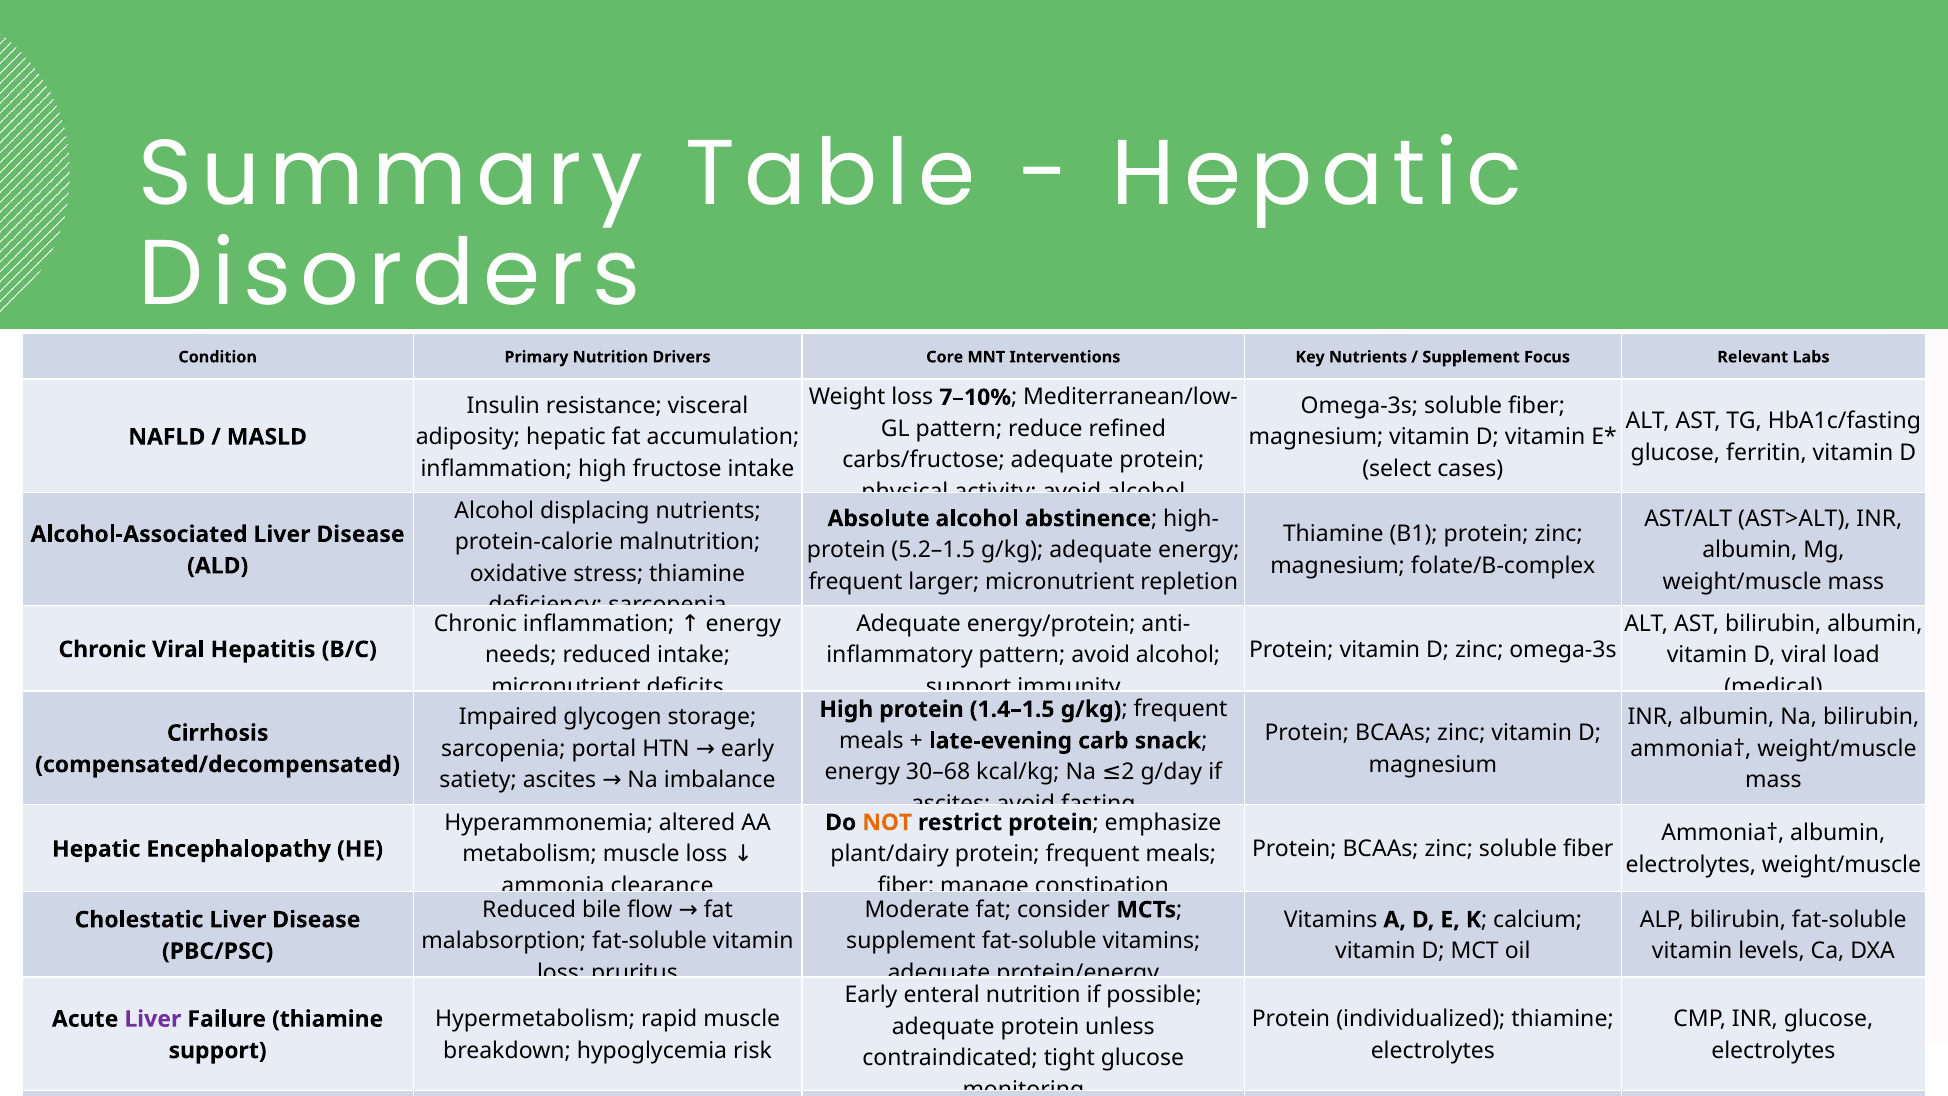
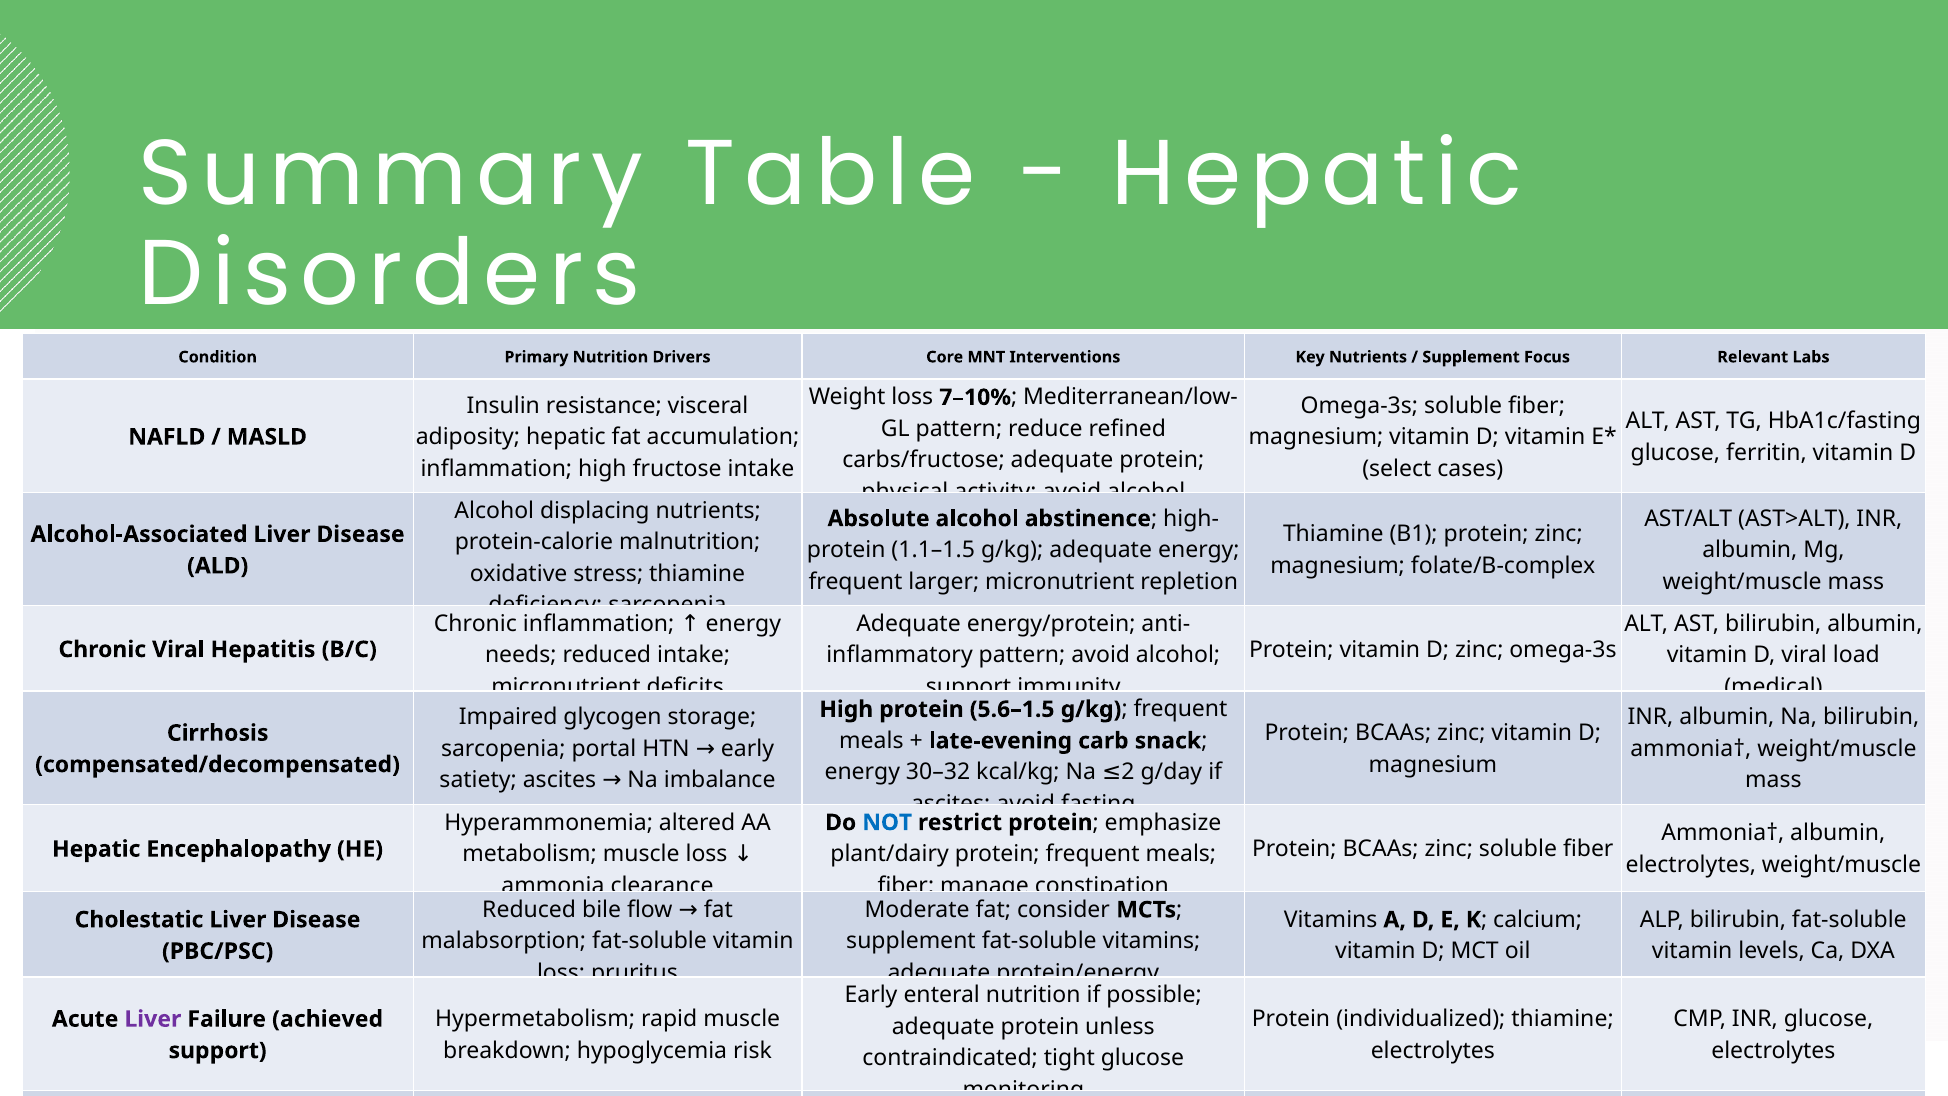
5.2–1.5: 5.2–1.5 -> 1.1–1.5 (933, 550)
1.4–1.5: 1.4–1.5 -> 5.6–1.5 (1012, 709)
30–68: 30–68 -> 30–32 (938, 772)
NOT colour: orange -> blue (887, 822)
Failure thiamine: thiamine -> achieved (328, 1019)
